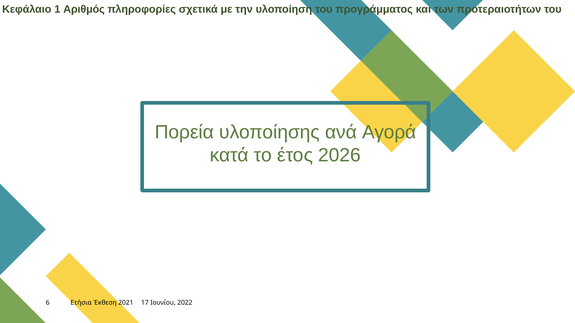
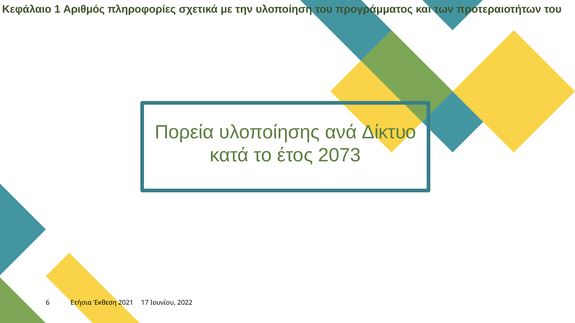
Αγορά: Αγορά -> Δίκτυο (389, 132)
2026: 2026 -> 2073 (340, 155)
